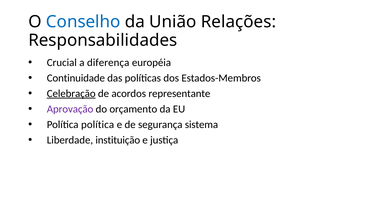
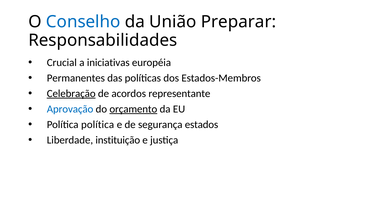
Relações: Relações -> Preparar (238, 22)
diferença: diferença -> iniciativas (108, 63)
Continuidade: Continuidade -> Permanentes (76, 78)
Aprovação colour: purple -> blue (70, 109)
orçamento underline: none -> present (133, 109)
sistema: sistema -> estados (202, 125)
